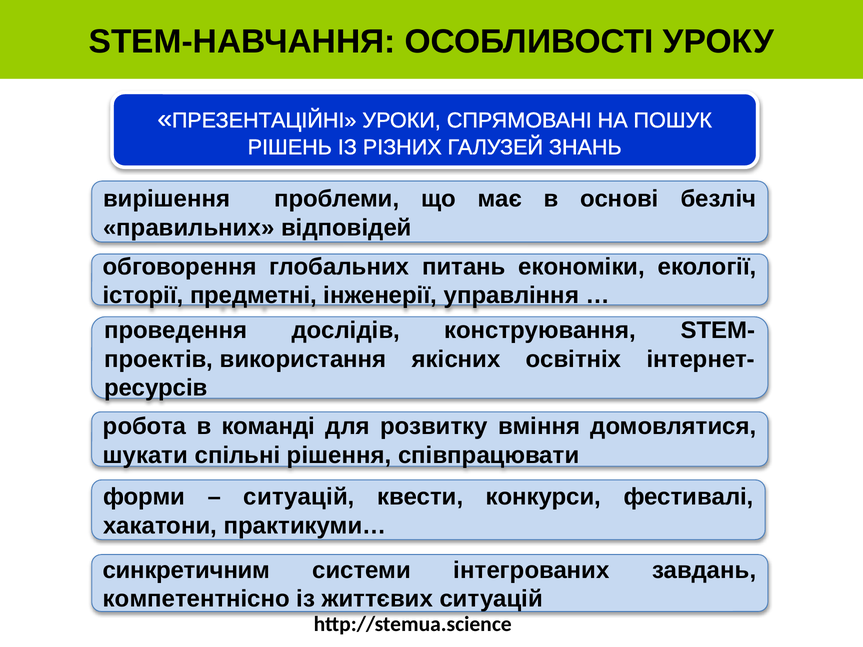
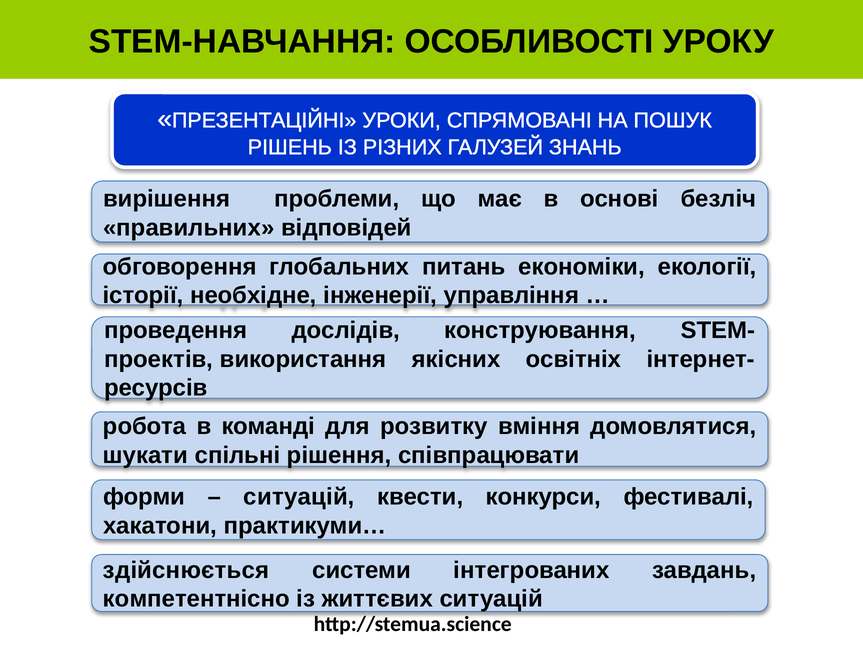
предметні: предметні -> необхідне (253, 296)
синкретичним: синкретичним -> здійснюється (186, 570)
